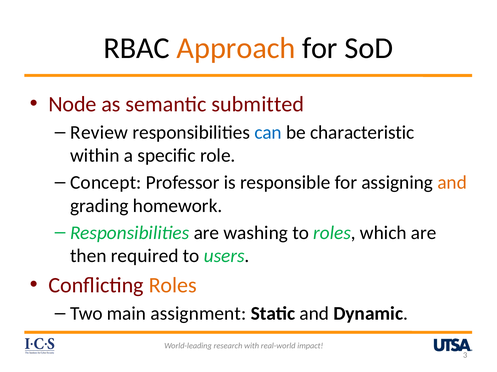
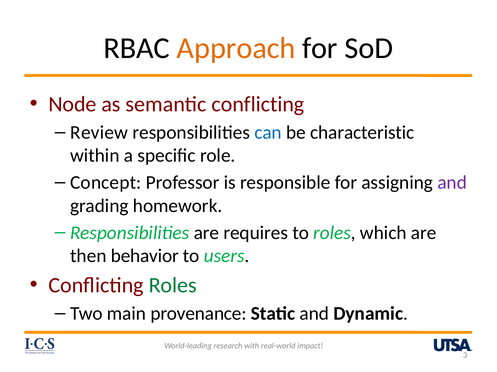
semantic submitted: submitted -> conflicting (258, 104)
and colour: orange -> purple (452, 183)
washing: washing -> requires (256, 233)
required: required -> behavior (145, 256)
Roles colour: orange -> green (173, 286)
assignment: assignment -> provenance (199, 314)
